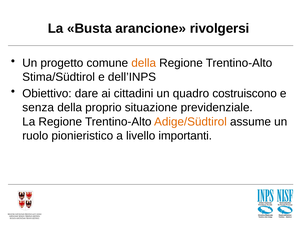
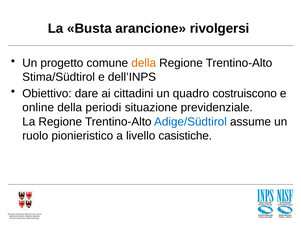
senza: senza -> online (38, 107)
proprio: proprio -> periodi (103, 107)
Adige/Südtirol colour: orange -> blue (190, 122)
importanti: importanti -> casistiche (185, 136)
